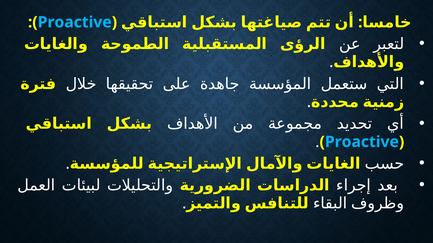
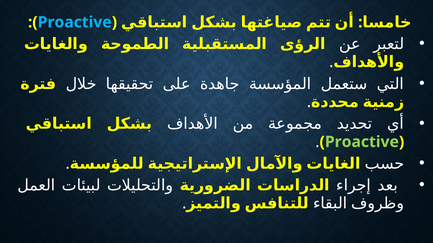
Proactive colour: light blue -> light green (362, 142)
